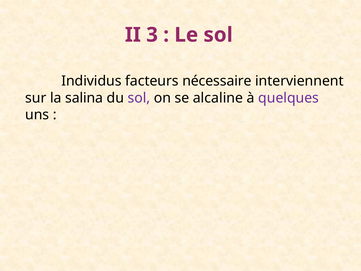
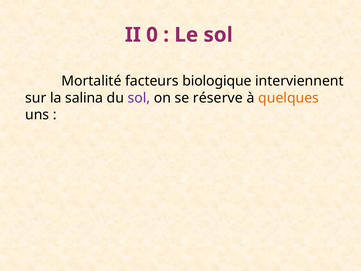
3: 3 -> 0 (152, 35)
Individus: Individus -> Mortalité (91, 81)
nécessaire: nécessaire -> biologique (217, 81)
alcaline: alcaline -> réserve (218, 98)
quelques colour: purple -> orange (289, 98)
